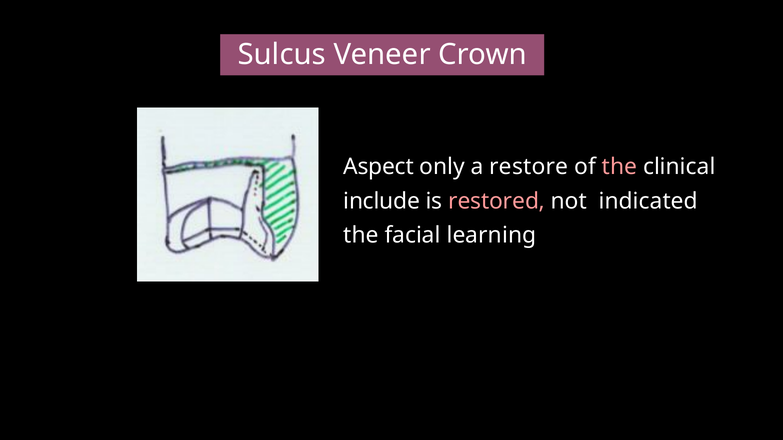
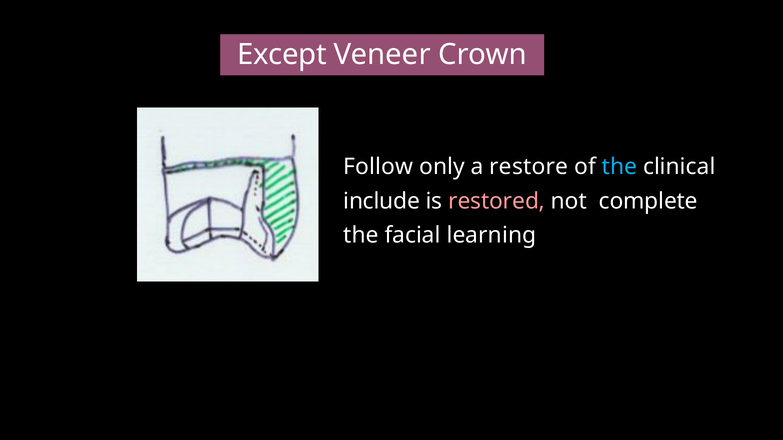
Sulcus: Sulcus -> Except (282, 55)
Aspect: Aspect -> Follow (378, 167)
the colour: pink -> light blue (620, 167)
indicated: indicated -> complete (648, 201)
